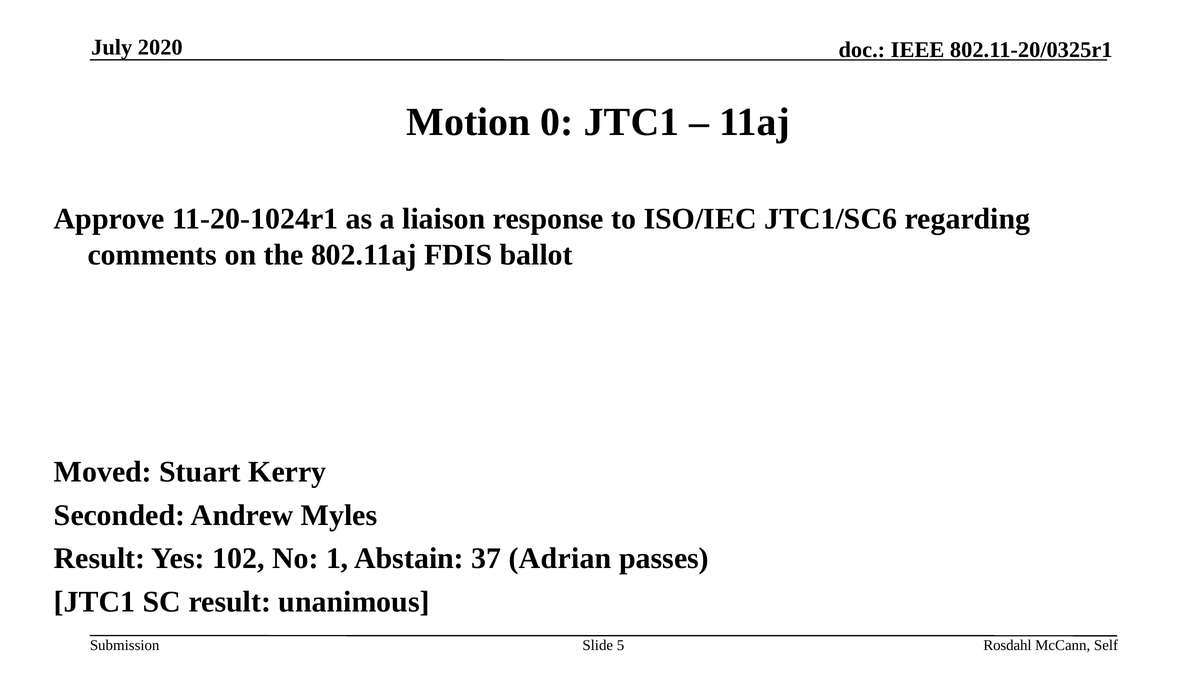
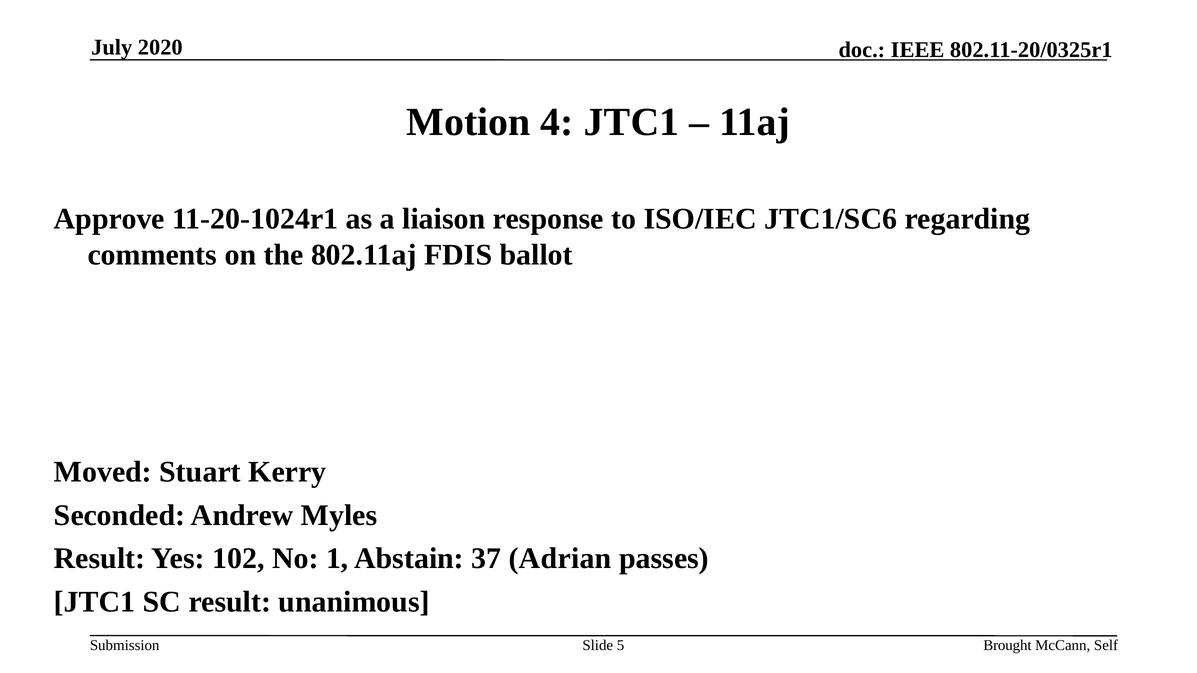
0: 0 -> 4 (557, 122)
Rosdahl: Rosdahl -> Brought (1007, 646)
